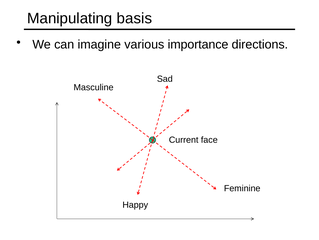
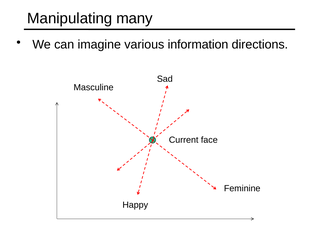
basis: basis -> many (135, 18)
importance: importance -> information (198, 44)
